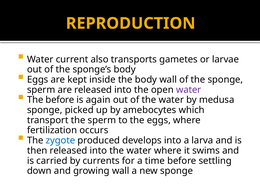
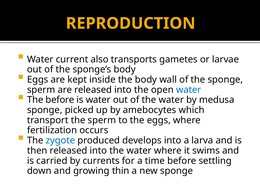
water colour: purple -> blue (189, 90)
is again: again -> water (98, 100)
growing wall: wall -> thin (121, 171)
